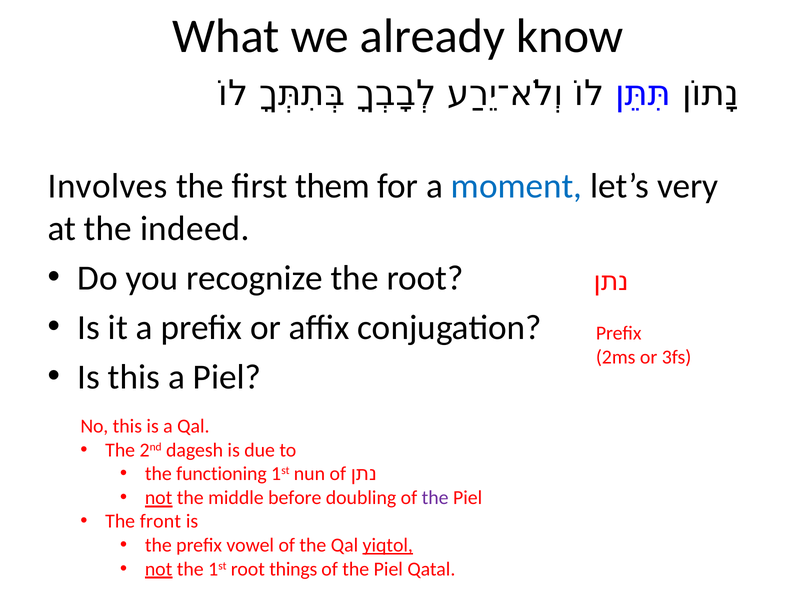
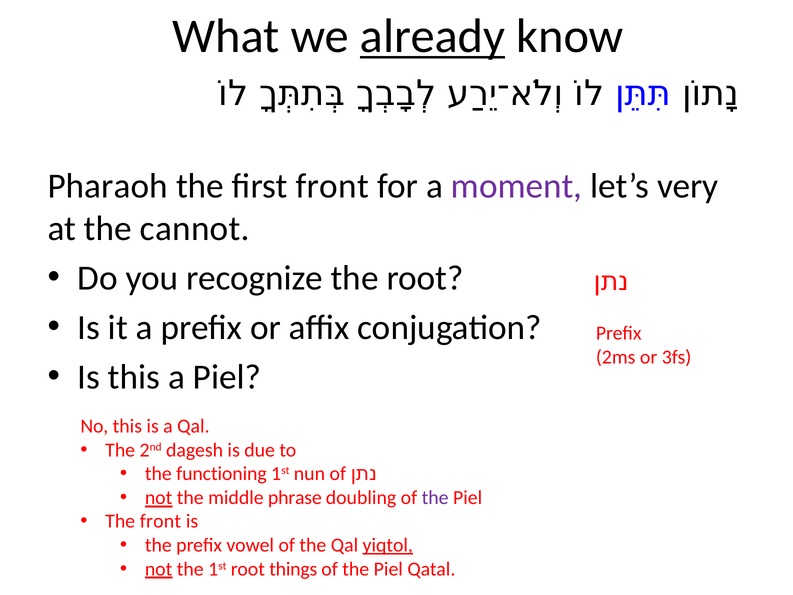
already underline: none -> present (433, 36)
Involves: Involves -> Pharaoh (108, 186)
first them: them -> front (332, 186)
moment colour: blue -> purple (517, 186)
indeed: indeed -> cannot (195, 229)
before: before -> phrase (295, 497)
